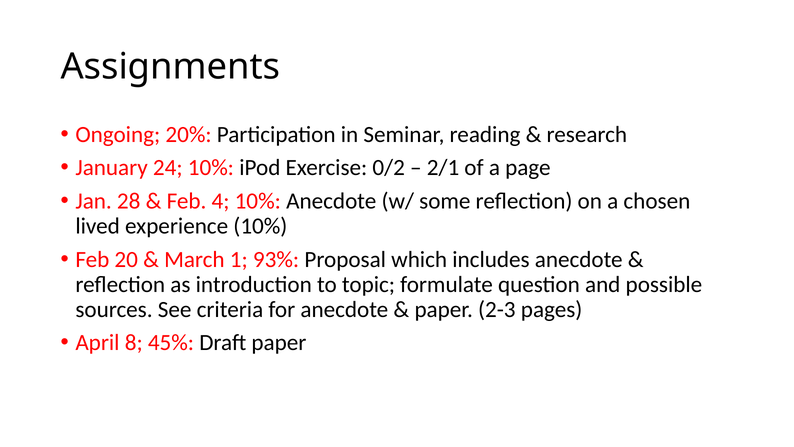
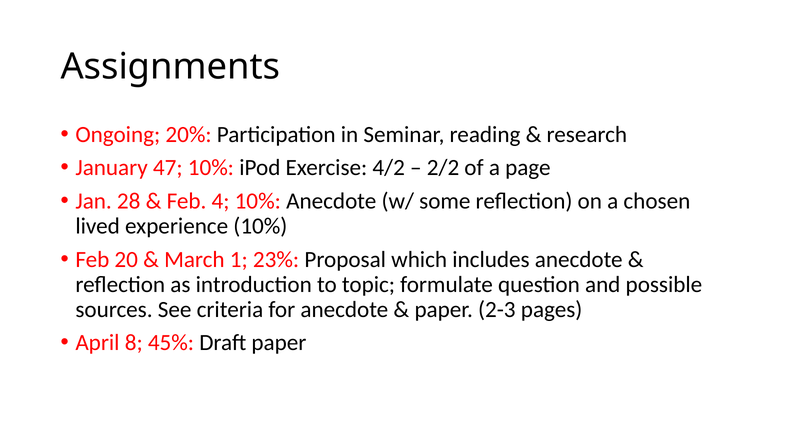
24: 24 -> 47 (168, 168)
0/2: 0/2 -> 4/2 (389, 168)
2/1: 2/1 -> 2/2 (443, 168)
93%: 93% -> 23% (276, 259)
